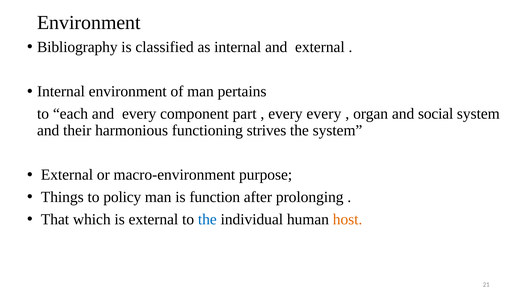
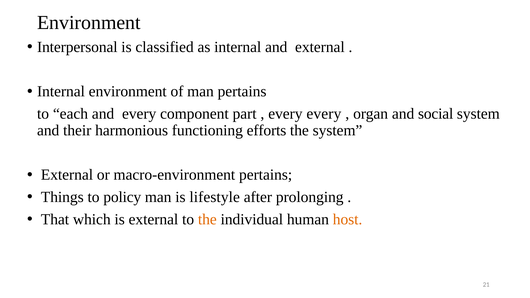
Bibliography: Bibliography -> Interpersonal (77, 47)
strives: strives -> efforts (267, 131)
macro-environment purpose: purpose -> pertains (266, 175)
function: function -> lifestyle (215, 197)
the colour: blue -> orange (207, 219)
